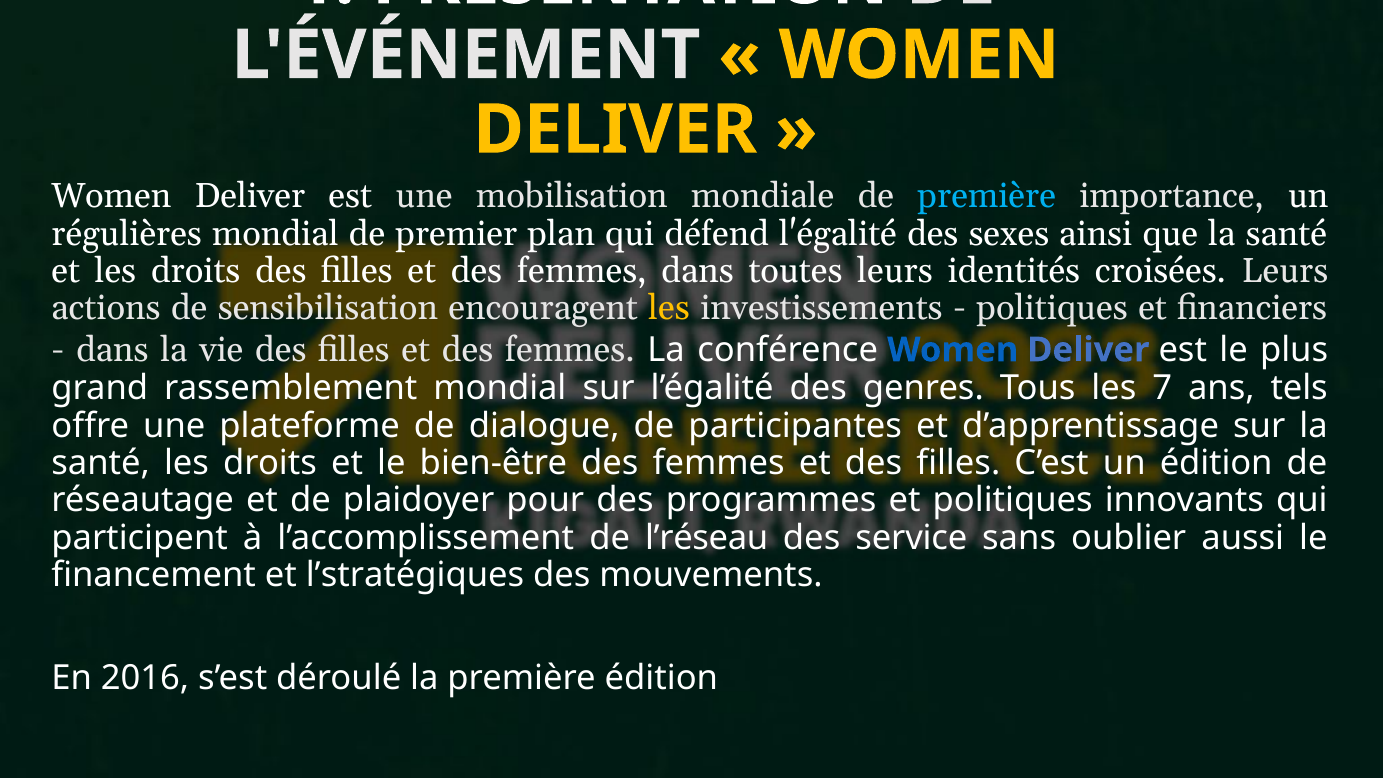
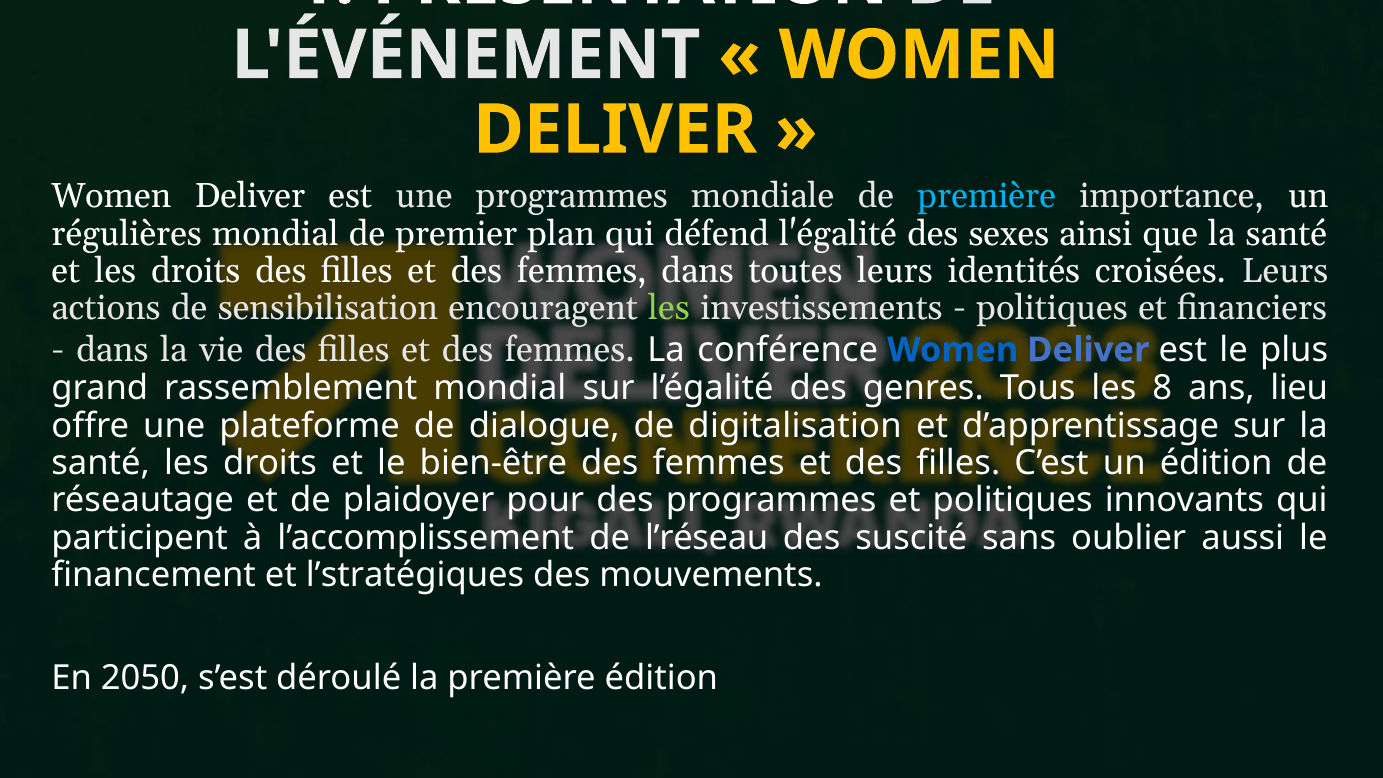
une mobilisation: mobilisation -> programmes (572, 197)
les colour: yellow -> light green (669, 308)
7: 7 -> 8 (1162, 388)
tels: tels -> lieu (1299, 388)
participantes: participantes -> digitalisation (795, 426)
service: service -> suscité (911, 538)
2016: 2016 -> 2050 (145, 678)
